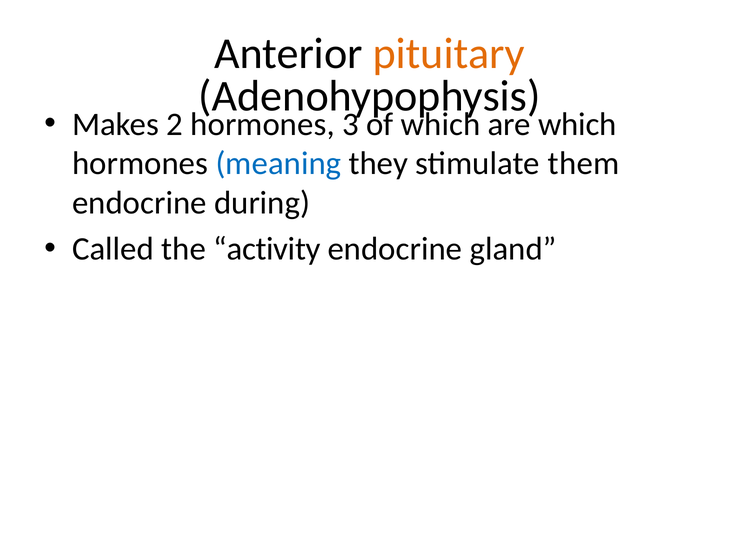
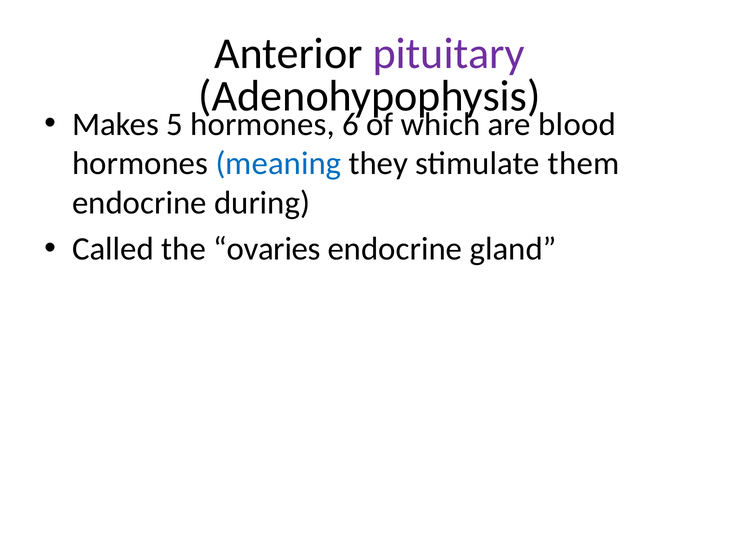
pituitary colour: orange -> purple (449, 54)
2: 2 -> 5 (175, 124)
3: 3 -> 6 (350, 124)
are which: which -> blood (577, 124)
activity: activity -> ovaries (267, 249)
